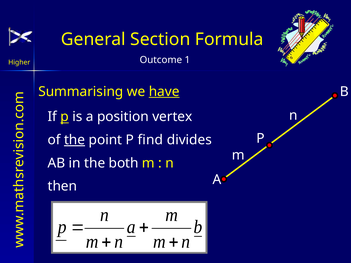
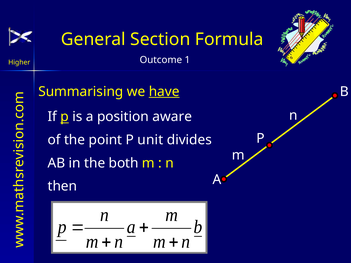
vertex: vertex -> aware (172, 117)
the underline: present -> none (75, 140)
find: find -> unit (150, 140)
